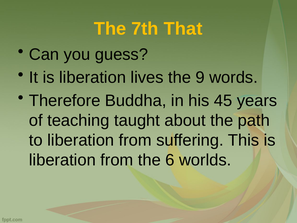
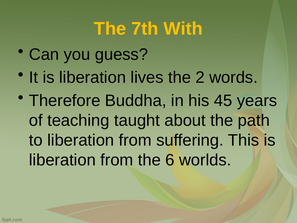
That: That -> With (183, 29)
9: 9 -> 2 (200, 77)
